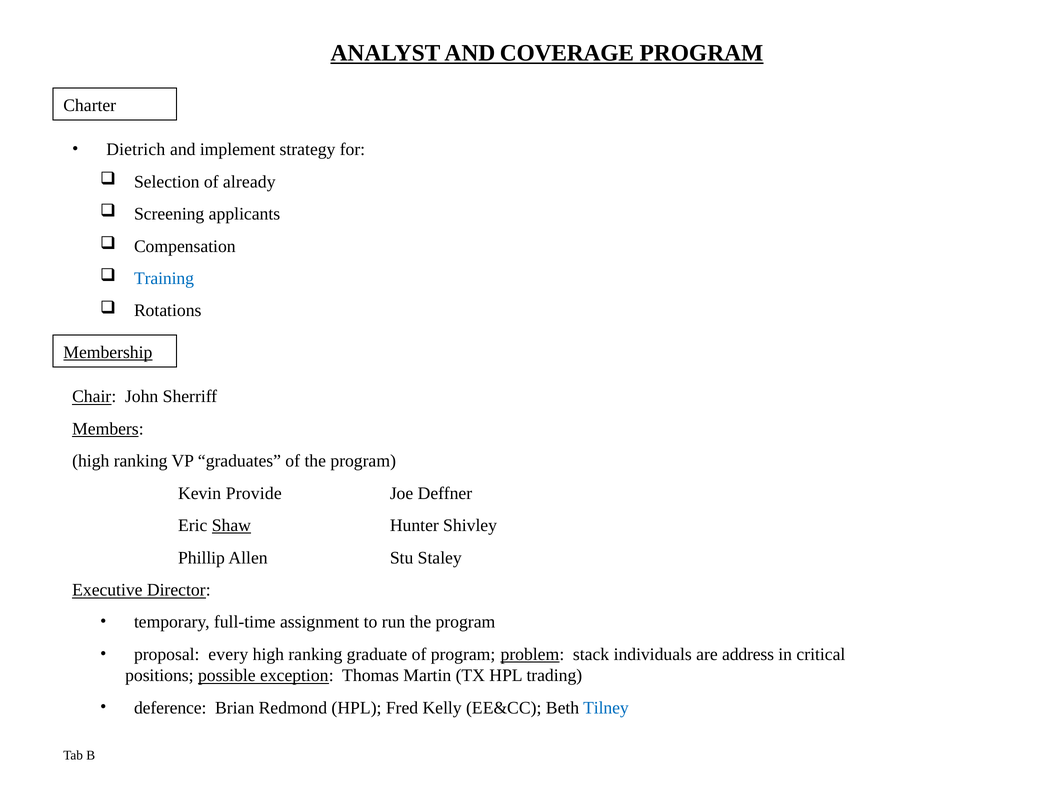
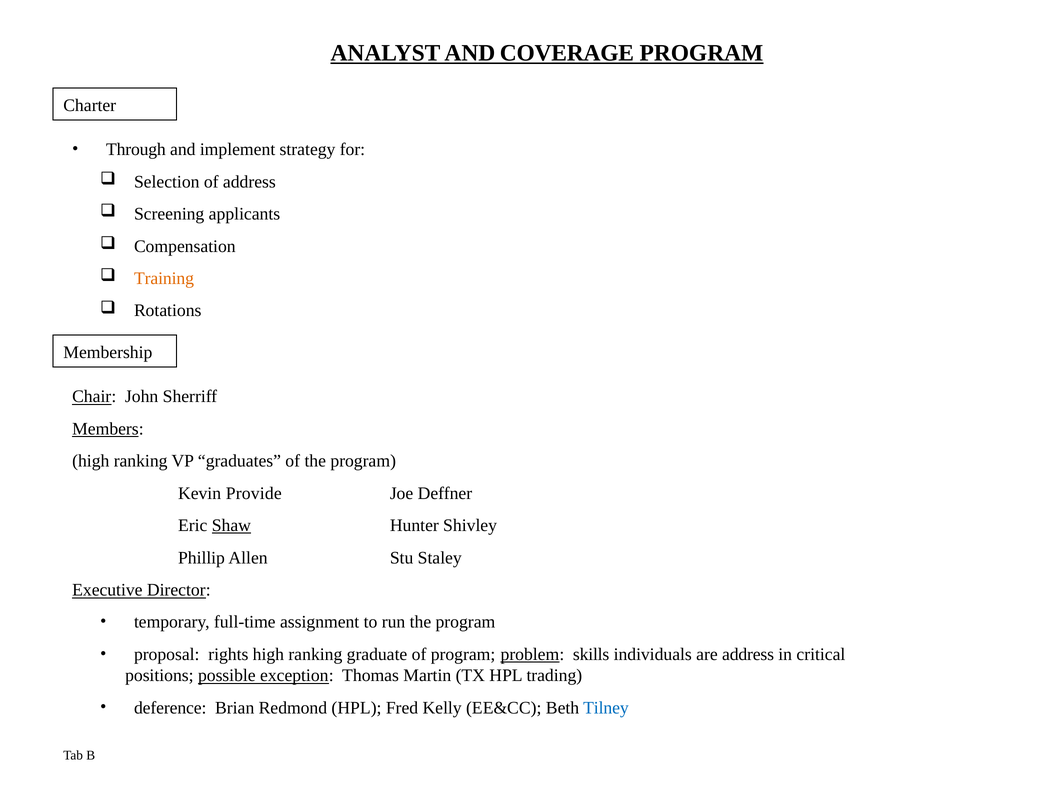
Dietrich: Dietrich -> Through (136, 150)
of already: already -> address (249, 182)
Training colour: blue -> orange (164, 279)
Membership underline: present -> none (108, 353)
every: every -> rights (228, 655)
stack: stack -> skills (591, 655)
